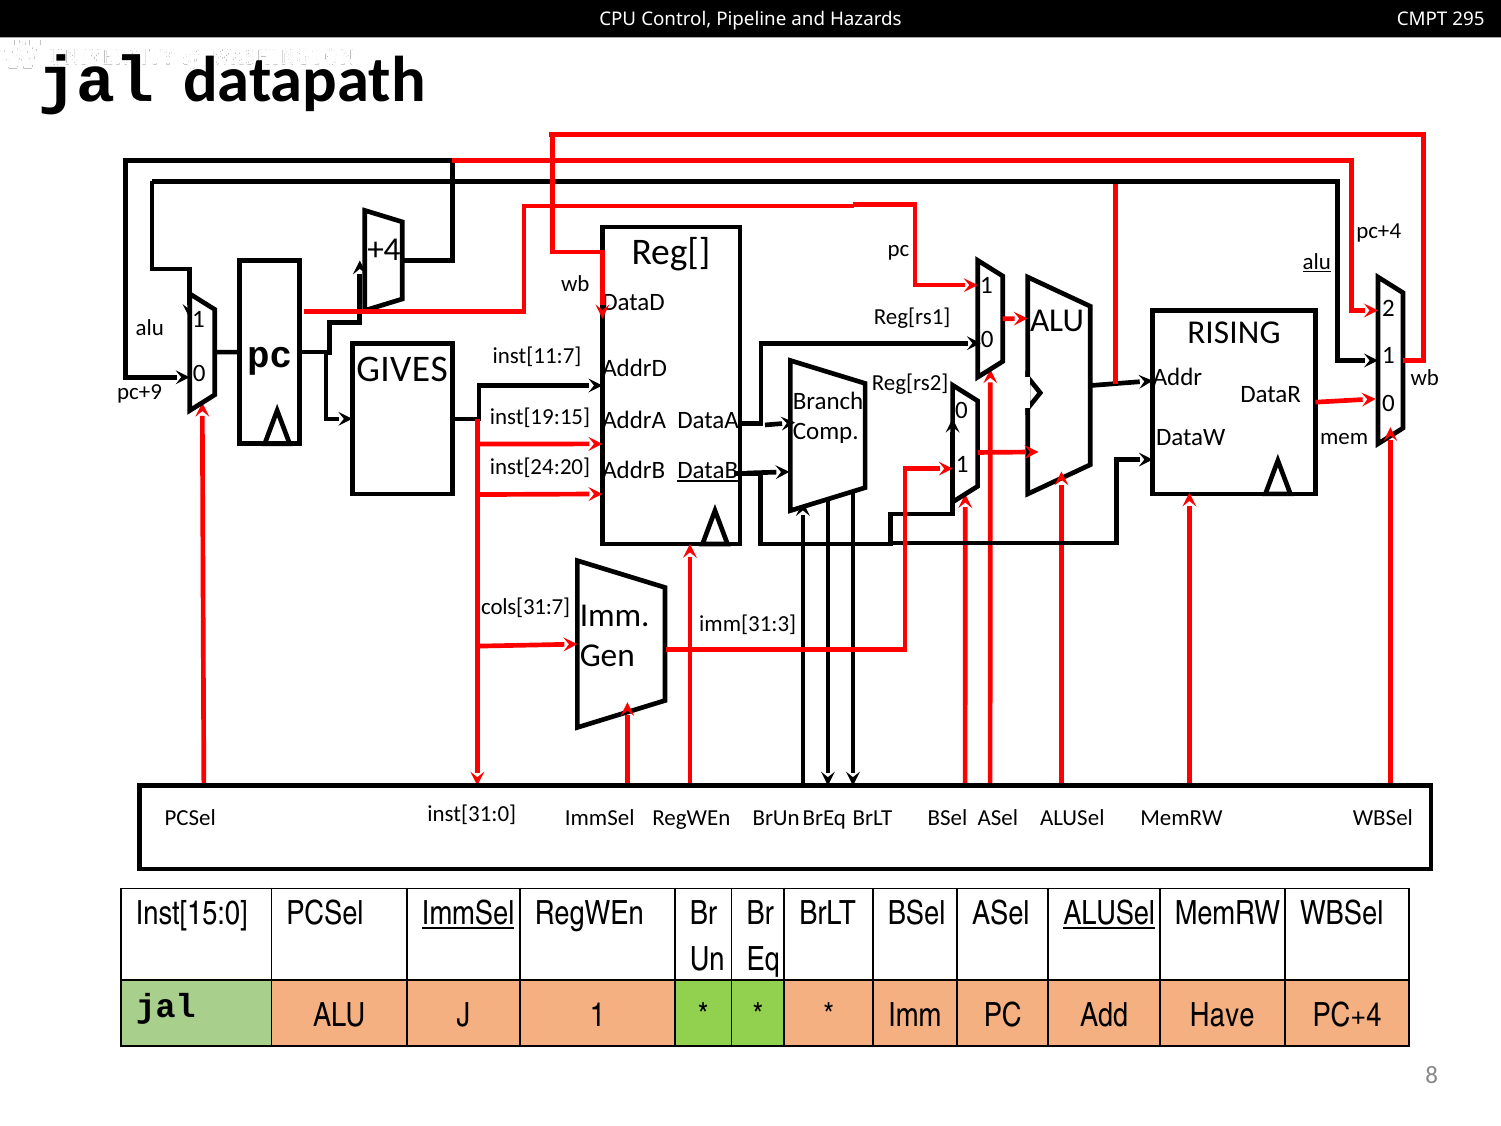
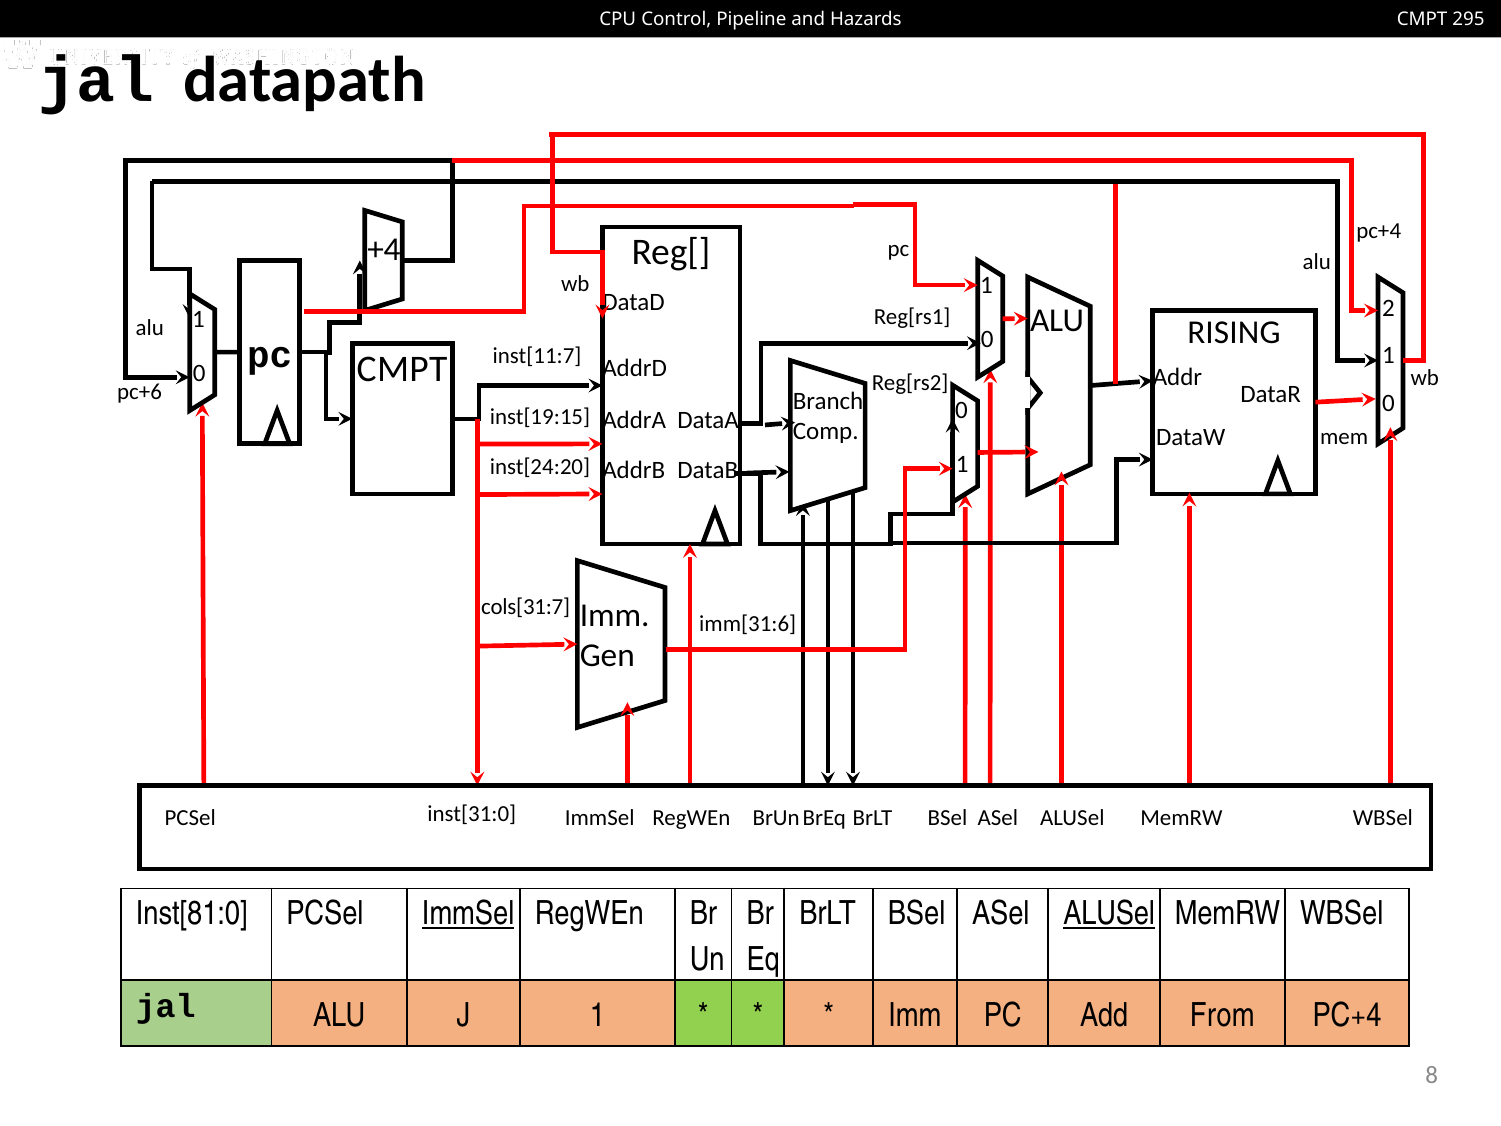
alu underline: present -> none (1317, 262)
GIVES: GIVES -> CMPT (402, 369)
pc+9: pc+9 -> pc+6 (140, 392)
DataB underline: present -> none (708, 470)
imm[31:3: imm[31:3 -> imm[31:6 (748, 623)
Inst[15:0: Inst[15:0 -> Inst[81:0 (192, 913)
Have: Have -> From (1222, 1015)
